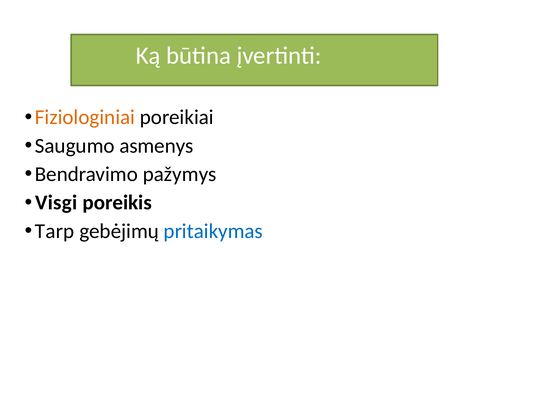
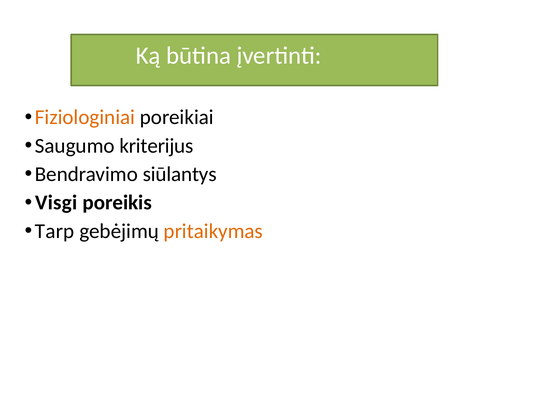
asmenys: asmenys -> kriterijus (156, 146)
pažymys: pažymys -> siūlantys (180, 174)
pritaikymas colour: blue -> orange (213, 231)
